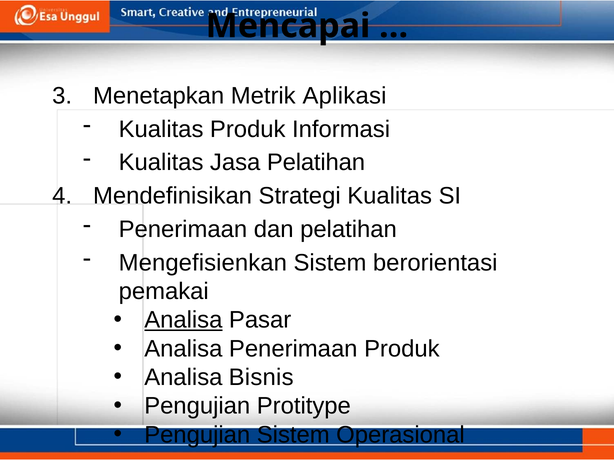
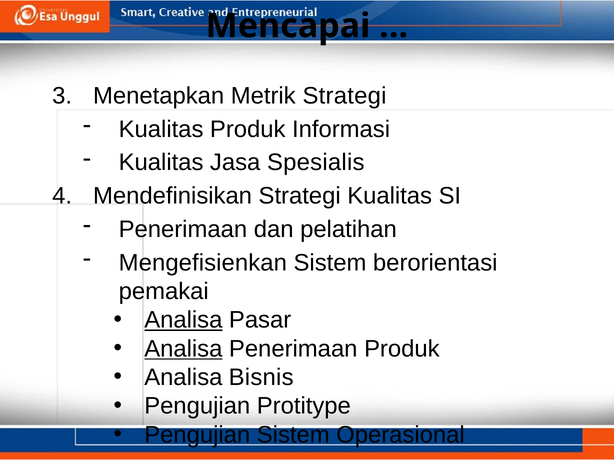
Metrik Aplikasi: Aplikasi -> Strategi (345, 96)
Jasa Pelatihan: Pelatihan -> Spesialis (316, 163)
Analisa underline: none -> present (183, 349)
